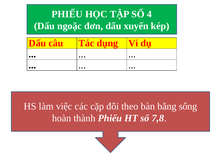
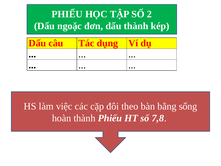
4: 4 -> 2 (149, 14)
dấu xuyến: xuyến -> thành (136, 26)
